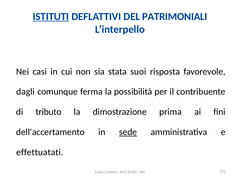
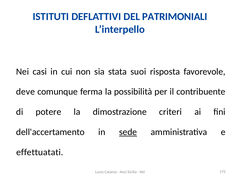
ISTITUTI underline: present -> none (51, 17)
dagli: dagli -> deve (26, 92)
tributo: tributo -> potere (48, 112)
prima: prima -> criteri (171, 112)
